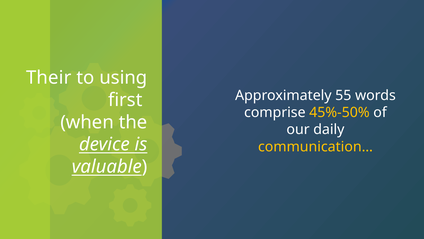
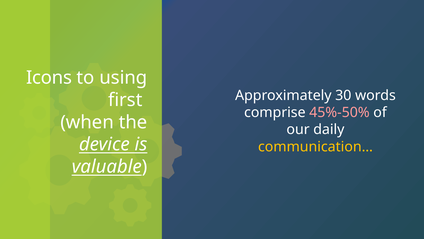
Their: Their -> Icons (49, 77)
55: 55 -> 30 (343, 95)
45%-50% colour: yellow -> pink (339, 112)
